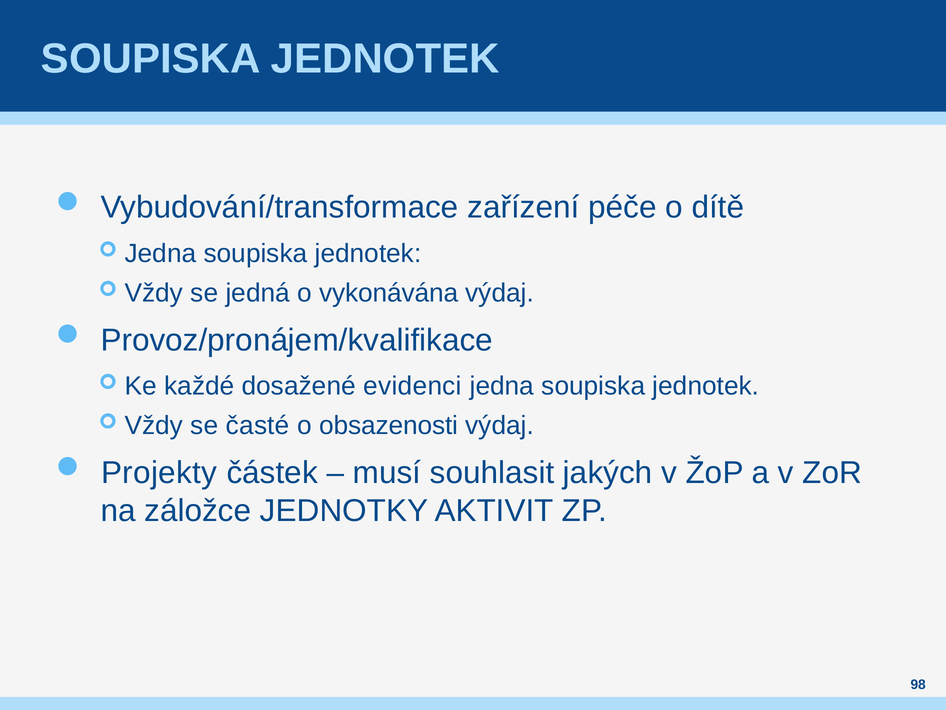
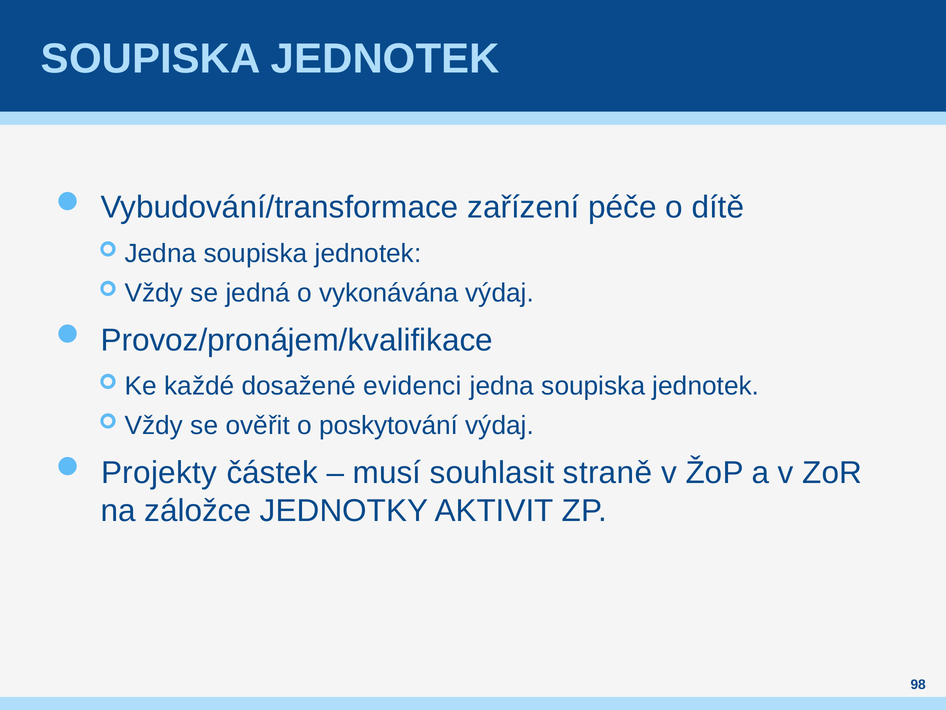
časté: časté -> ověřit (258, 425)
obsazenosti: obsazenosti -> poskytování (389, 425)
jakých: jakých -> straně (608, 472)
